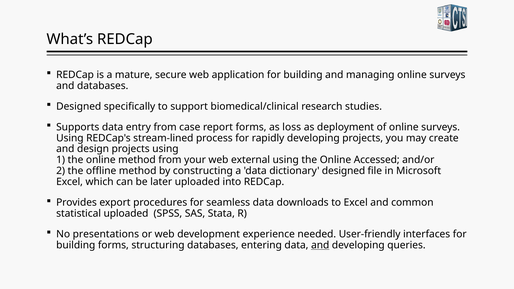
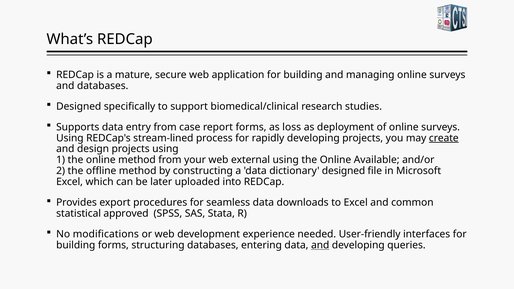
create underline: none -> present (444, 138)
Accessed: Accessed -> Available (377, 160)
statistical uploaded: uploaded -> approved (126, 214)
presentations: presentations -> modifications (106, 234)
